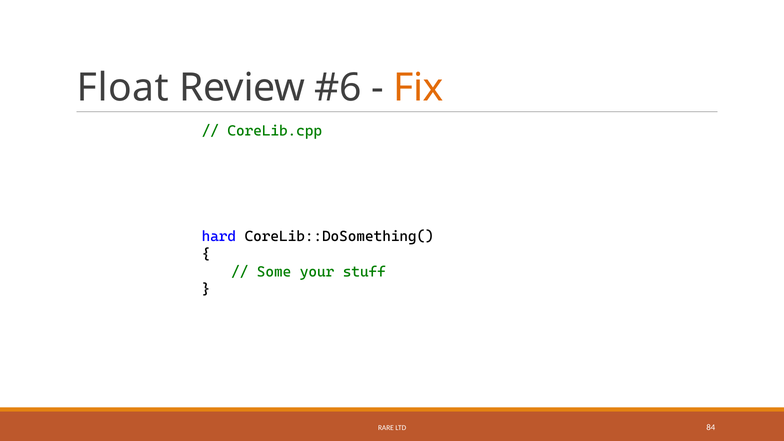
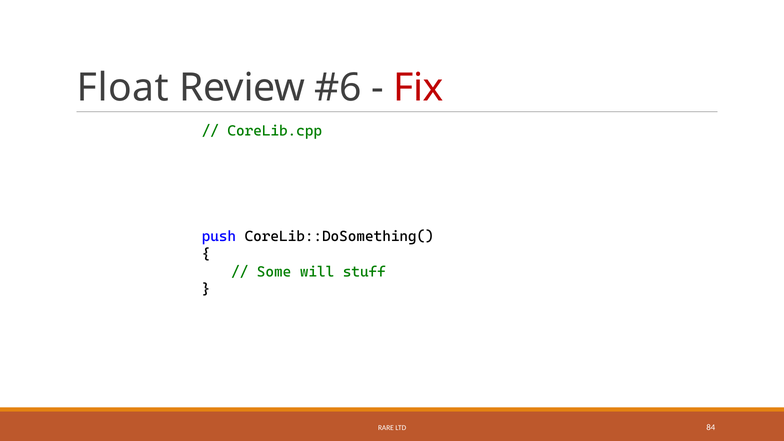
Fix colour: orange -> red (418, 88)
hard: hard -> push (219, 237)
your: your -> will (317, 272)
